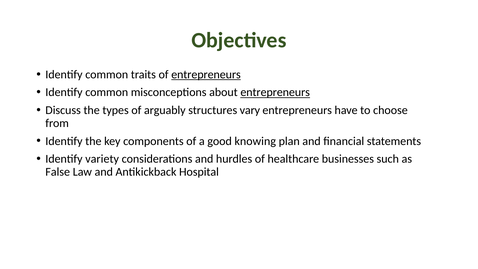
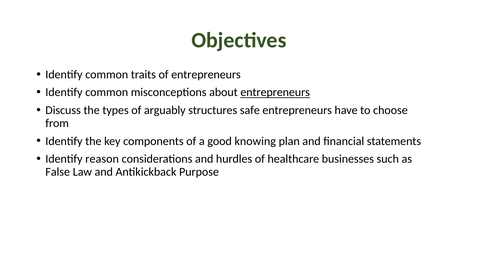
entrepreneurs underline: present -> none (206, 74)
vary: vary -> safe (250, 110)
variety: variety -> reason (102, 159)
Hospital: Hospital -> Purpose (199, 172)
